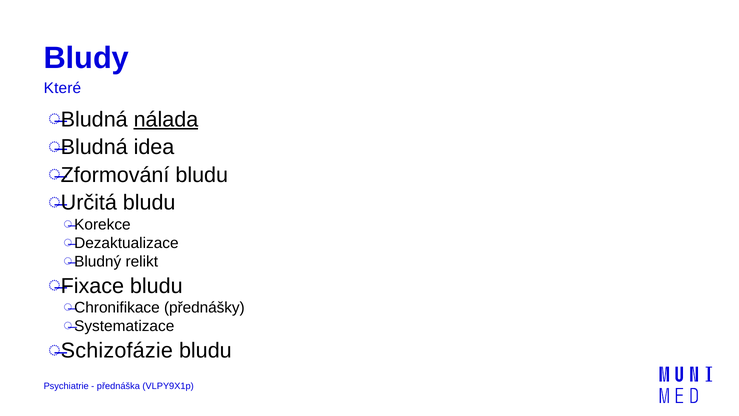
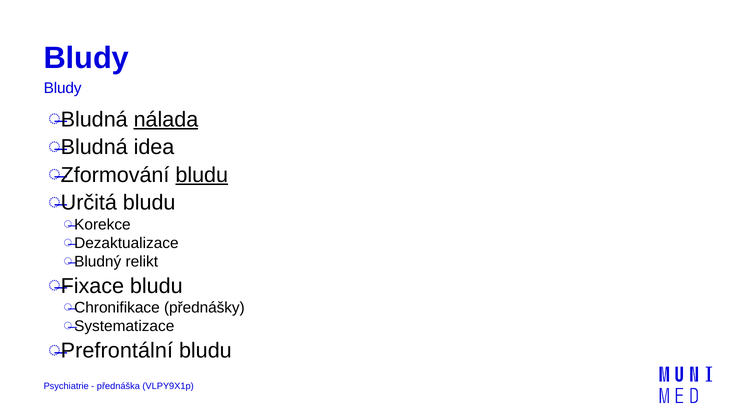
Které: Které -> Bludy (63, 88)
bludu underline: none -> present (202, 175)
Schizofázie: Schizofázie -> Prefrontální (117, 350)
